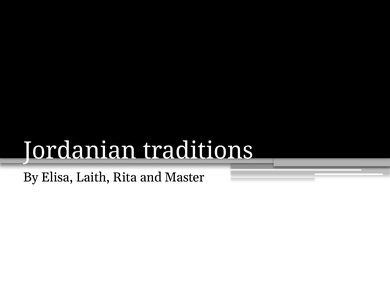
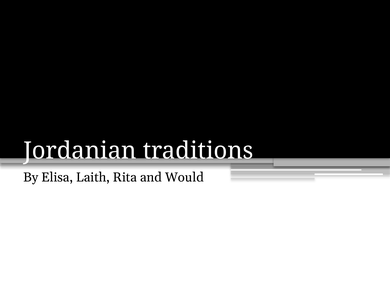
Master: Master -> Would (184, 177)
